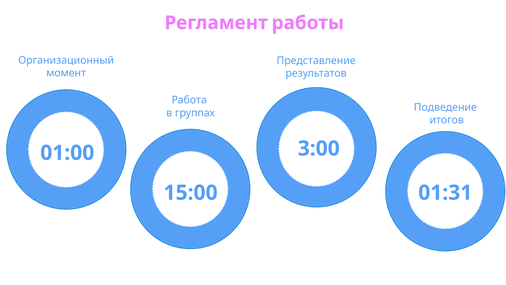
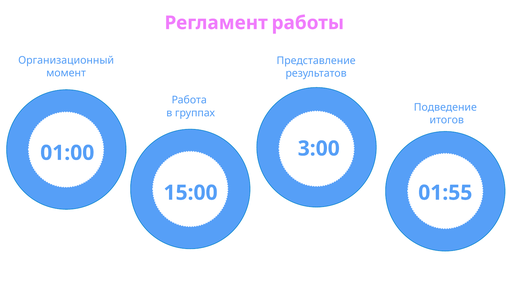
01:31: 01:31 -> 01:55 (445, 193)
